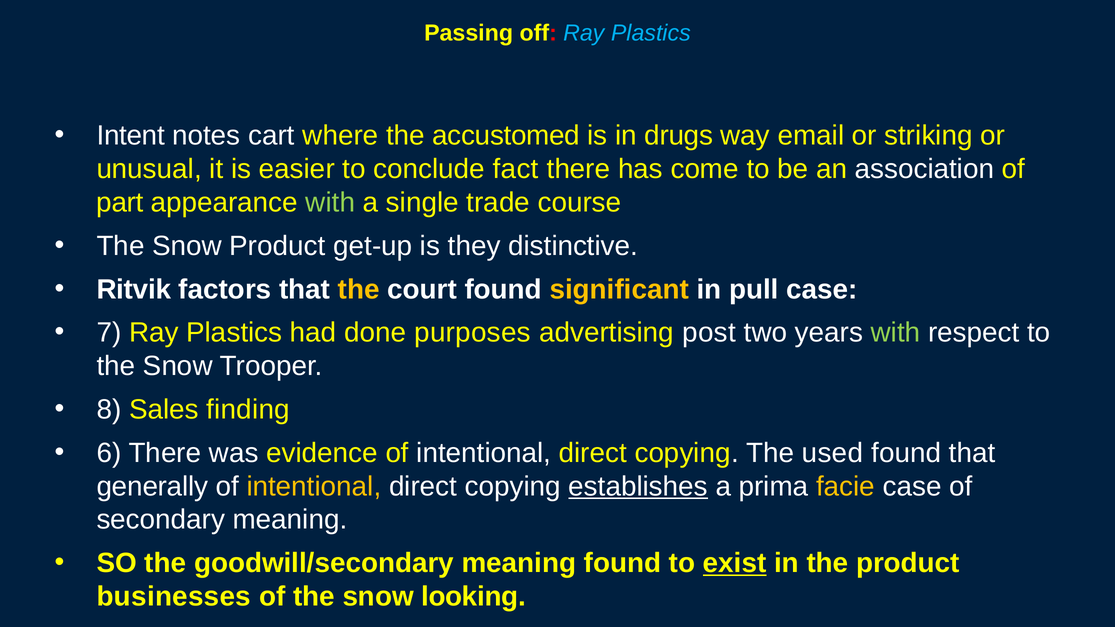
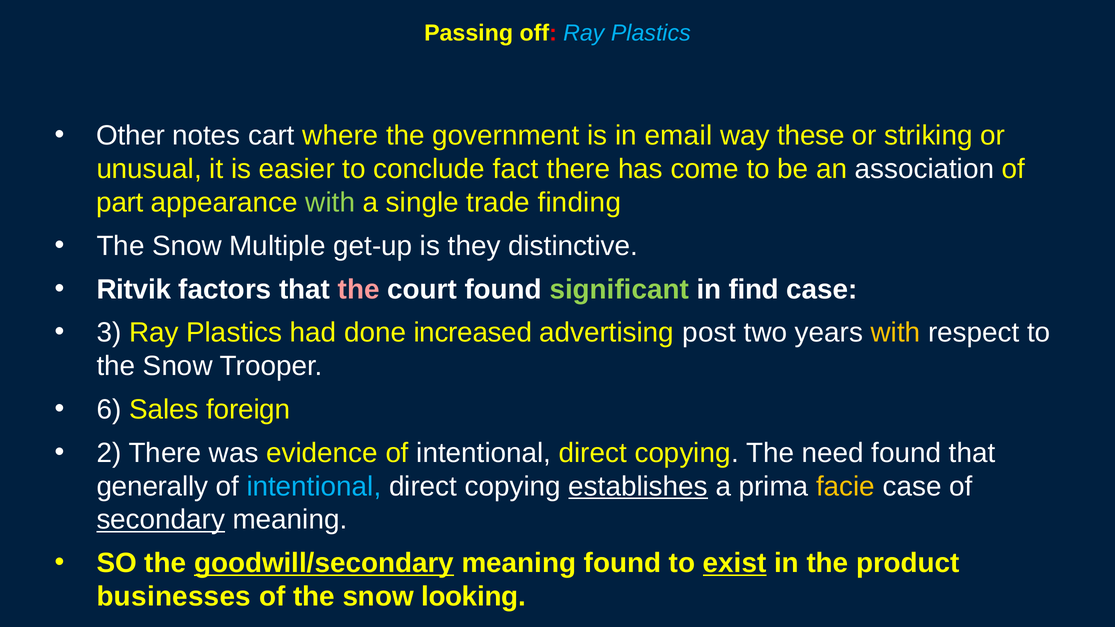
Intent: Intent -> Other (131, 136)
accustomed: accustomed -> government (506, 136)
drugs: drugs -> email (678, 136)
email: email -> these (811, 136)
course: course -> finding (579, 203)
Snow Product: Product -> Multiple (277, 246)
the colour: yellow -> pink (359, 289)
significant colour: yellow -> light green (619, 289)
pull: pull -> find (754, 289)
7: 7 -> 3 (109, 333)
purposes: purposes -> increased (473, 333)
with colour: light green -> yellow (896, 333)
8: 8 -> 6 (109, 410)
finding: finding -> foreign (248, 410)
6: 6 -> 2 (109, 453)
used: used -> need (833, 453)
intentional colour: yellow -> light blue (314, 486)
secondary underline: none -> present (161, 520)
goodwill/secondary underline: none -> present (324, 563)
